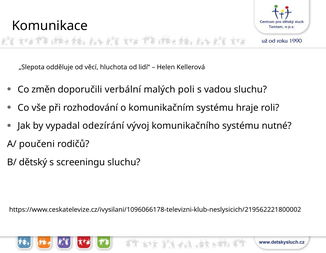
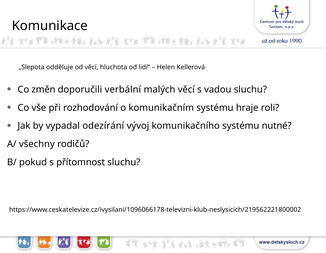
malých poli: poli -> věcí (186, 90)
poučeni: poučeni -> všechny (37, 144)
dětský: dětský -> pokud (33, 163)
screeningu: screeningu -> přítomnost (81, 163)
